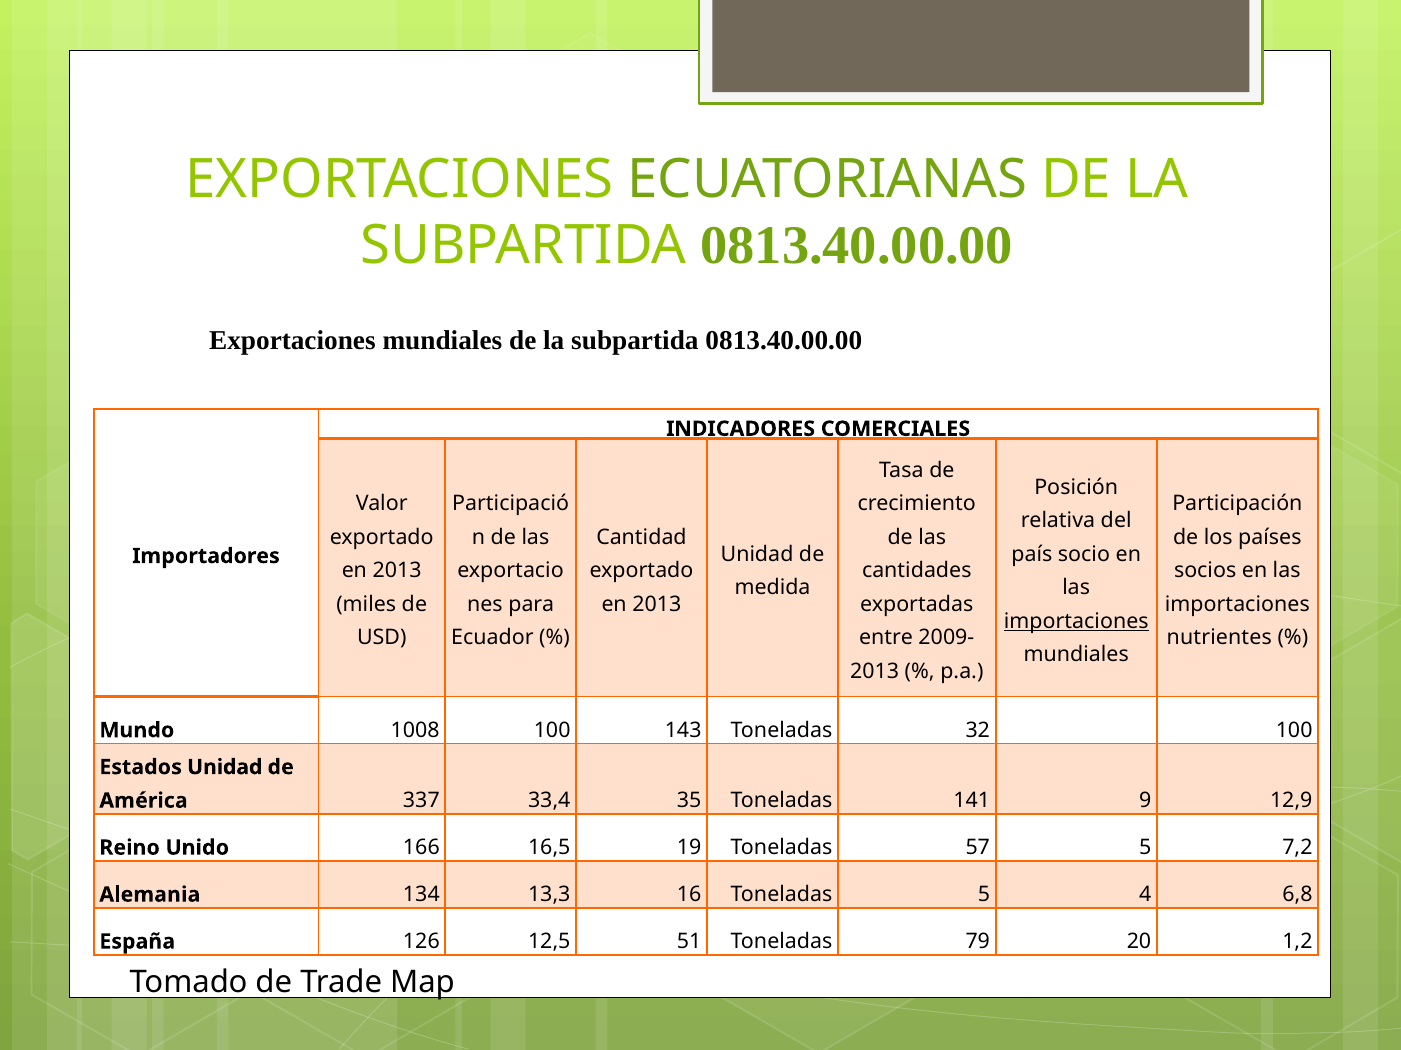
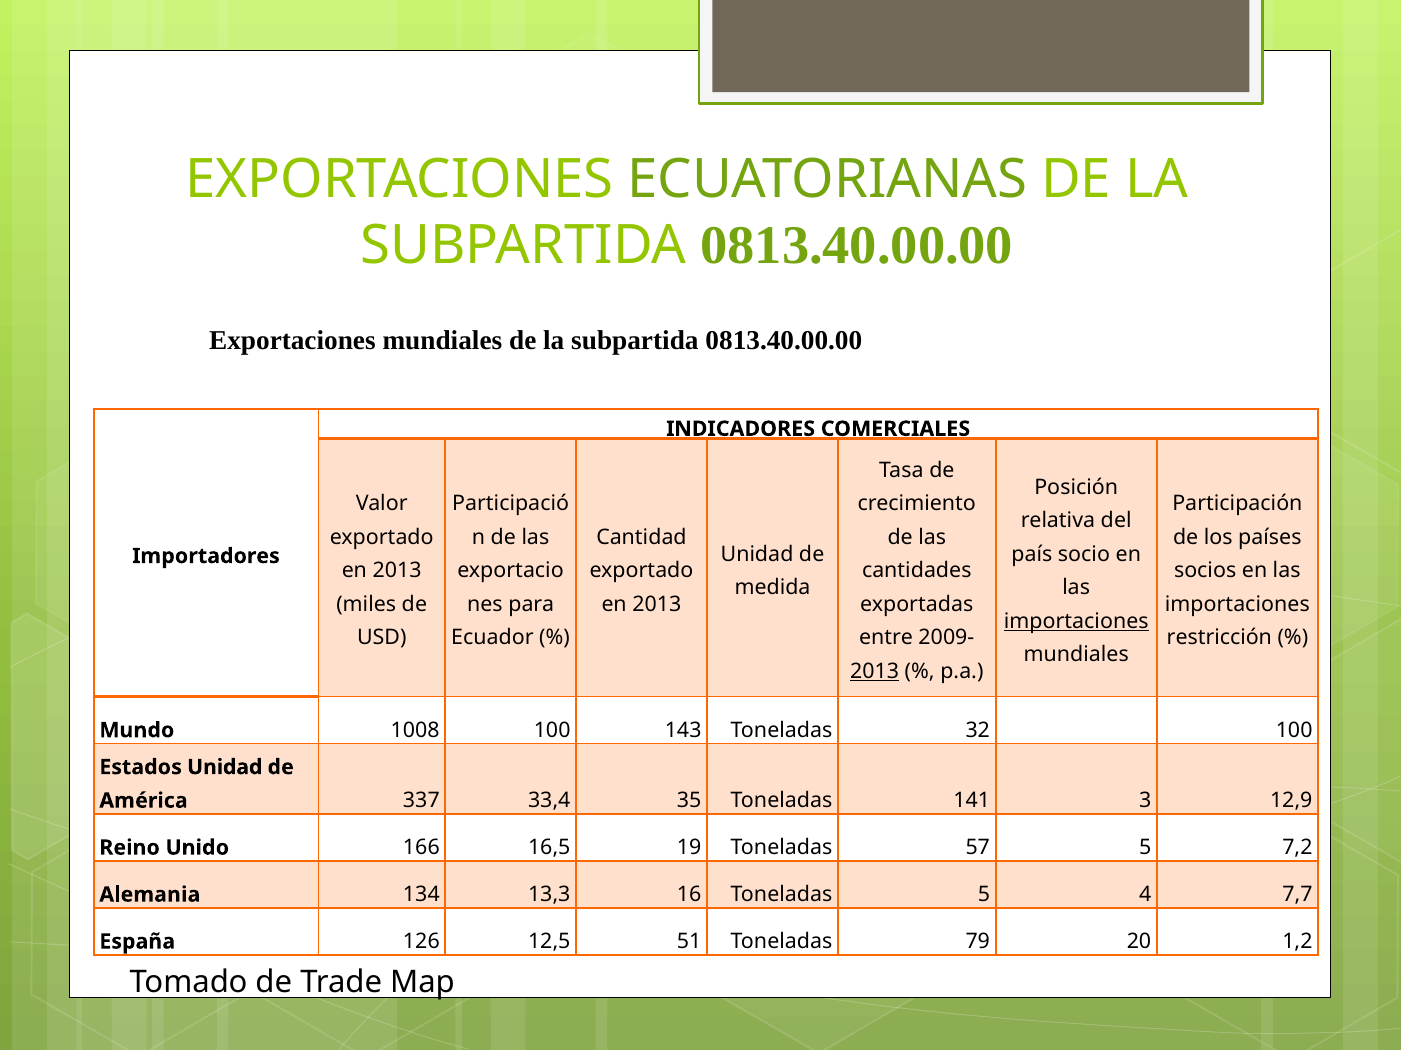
nutrientes: nutrientes -> restricción (1219, 638)
2013 underline: none -> present (875, 672)
9: 9 -> 3 (1145, 801)
6,8: 6,8 -> 7,7 (1297, 895)
